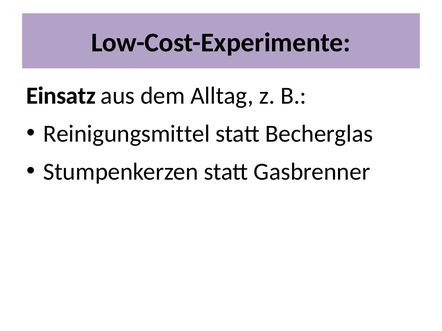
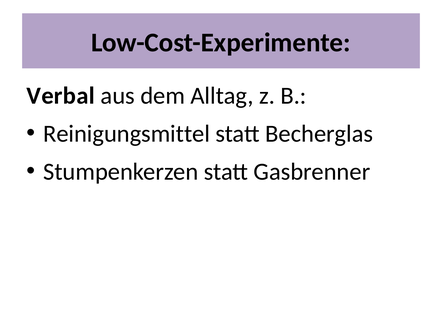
Einsatz: Einsatz -> Verbal (61, 96)
